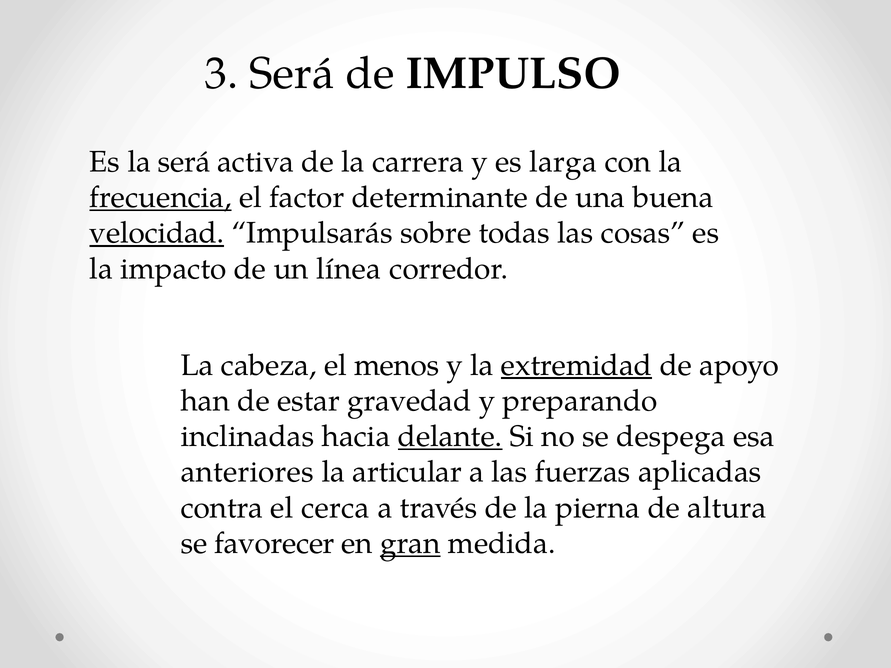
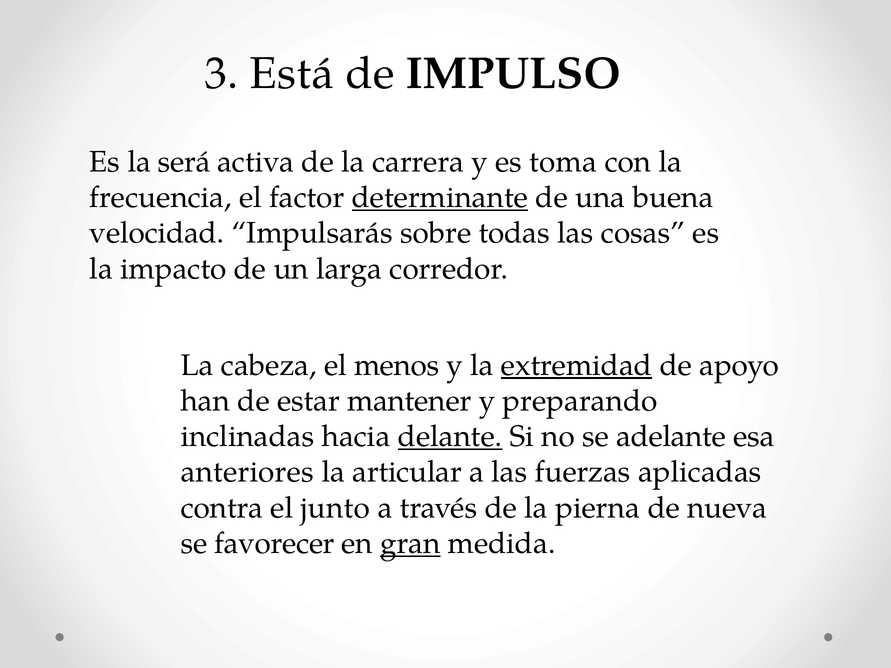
3 Será: Será -> Está (292, 74)
larga: larga -> toma (563, 162)
frecuencia underline: present -> none (161, 198)
determinante underline: none -> present (440, 198)
velocidad underline: present -> none (157, 233)
línea: línea -> larga (349, 269)
gravedad: gravedad -> mantener (409, 401)
despega: despega -> adelante (671, 437)
cerca: cerca -> junto (335, 508)
altura: altura -> nueva (727, 508)
